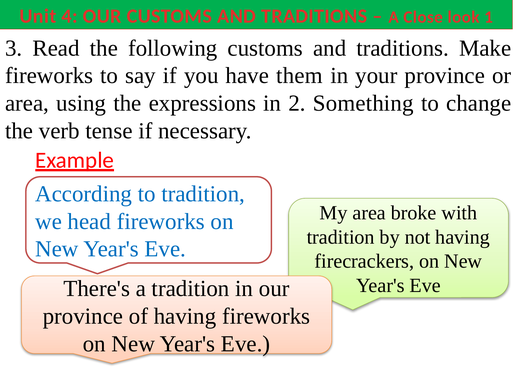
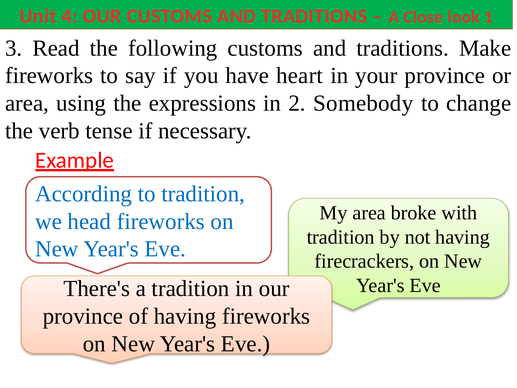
them: them -> heart (300, 76)
Something: Something -> Somebody (363, 103)
